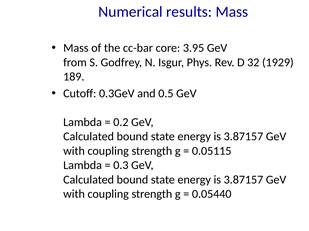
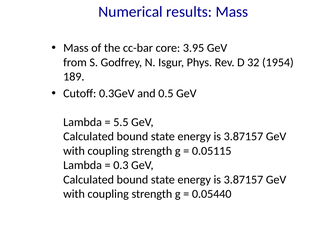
1929: 1929 -> 1954 (278, 63)
0.2: 0.2 -> 5.5 (121, 123)
